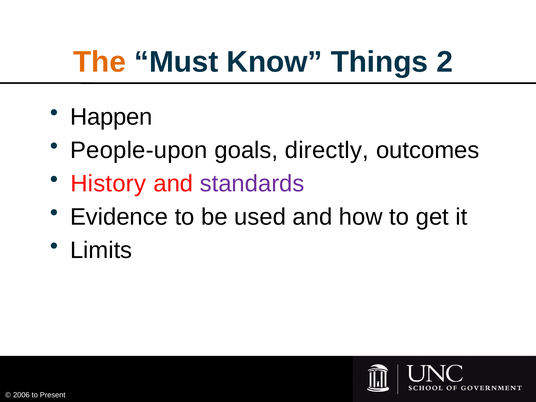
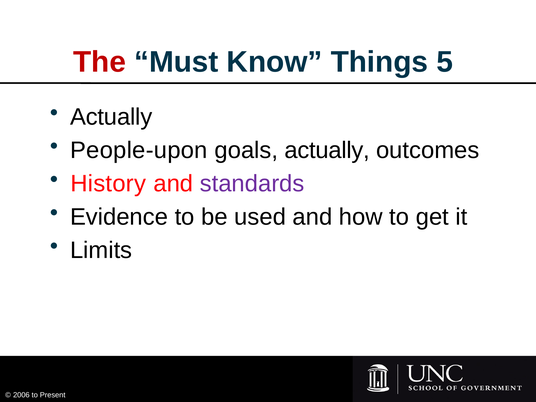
The colour: orange -> red (100, 62)
2: 2 -> 5 (445, 62)
Happen: Happen -> Actually (111, 117)
goals directly: directly -> actually (327, 150)
